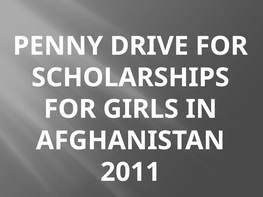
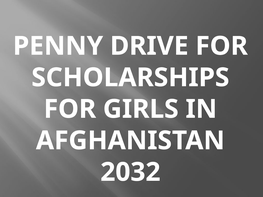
2011: 2011 -> 2032 (130, 172)
